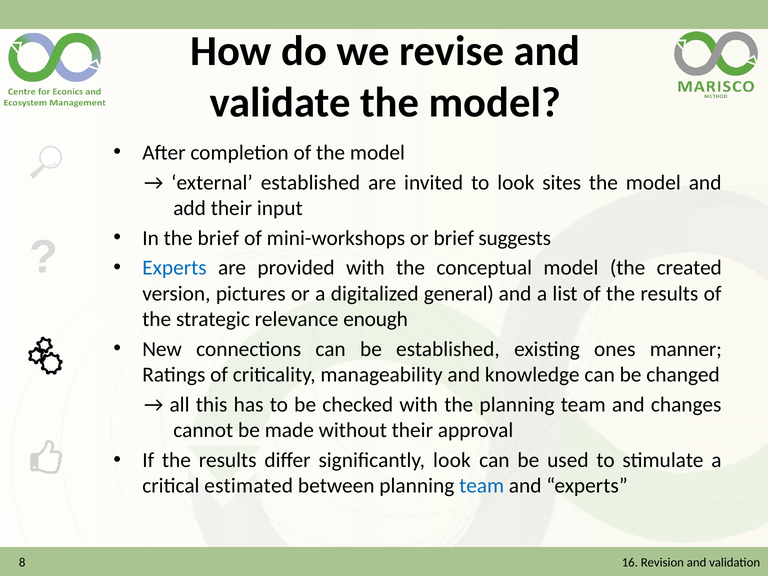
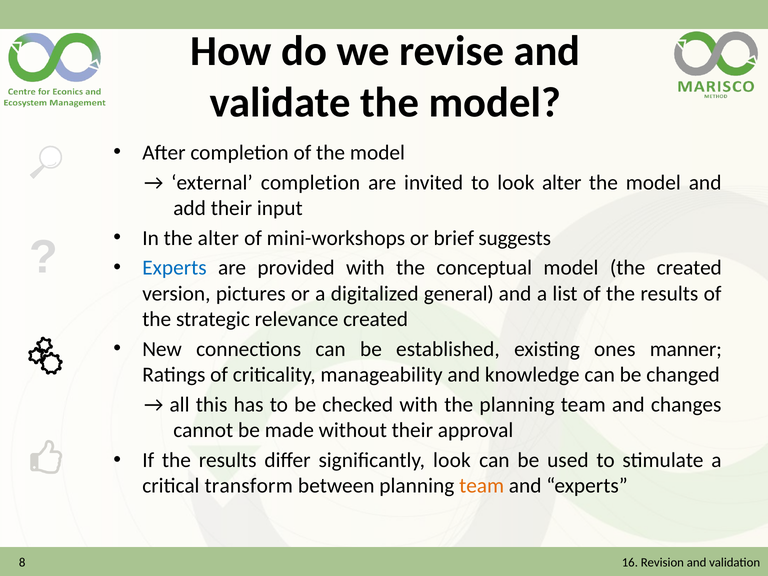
external established: established -> completion (310, 182)
look sites: sites -> alter (562, 182)
the brief: brief -> alter (218, 238)
relevance enough: enough -> created (376, 319)
estimated: estimated -> transform (249, 486)
team colour: blue -> orange (482, 486)
